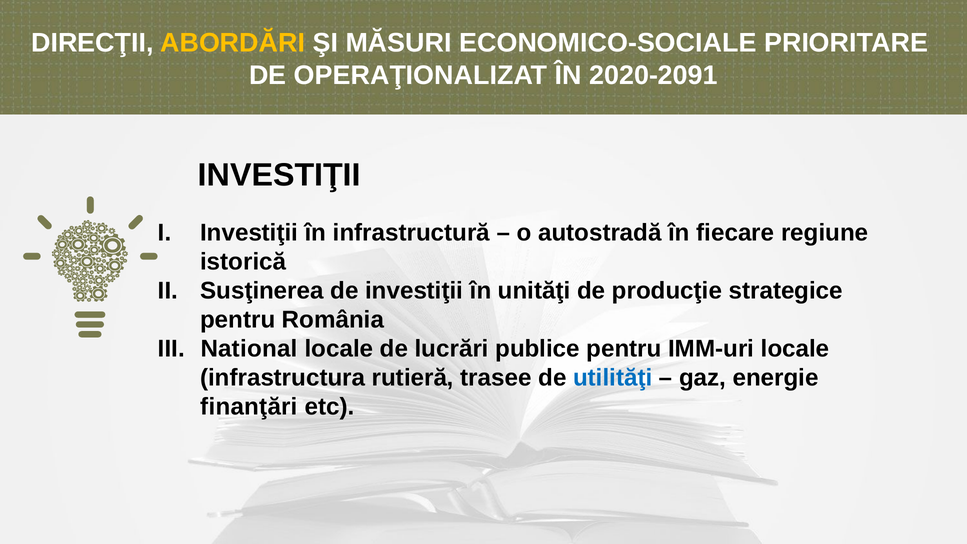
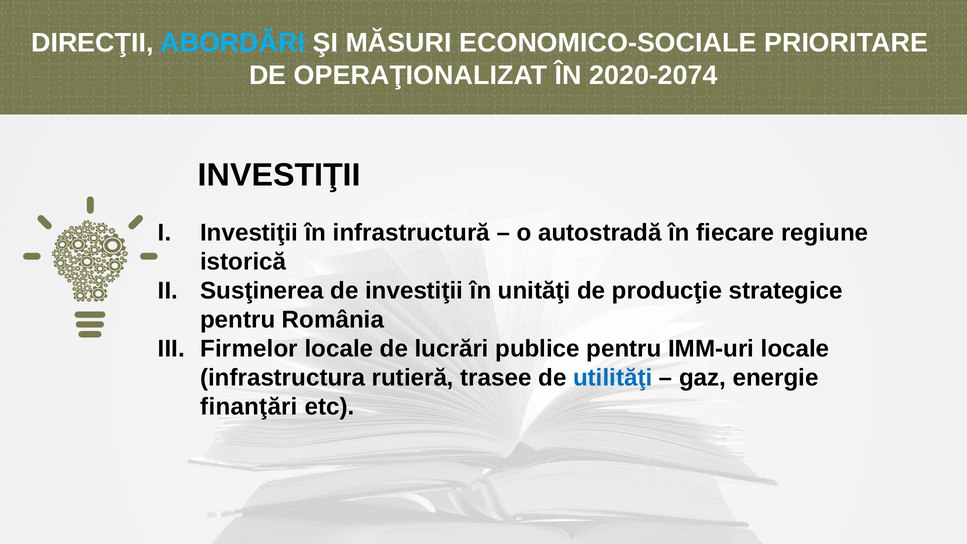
ABORDĂRI colour: yellow -> light blue (233, 43)
2020-2091: 2020-2091 -> 2020-2074 (653, 75)
National: National -> Firmelor (249, 349)
